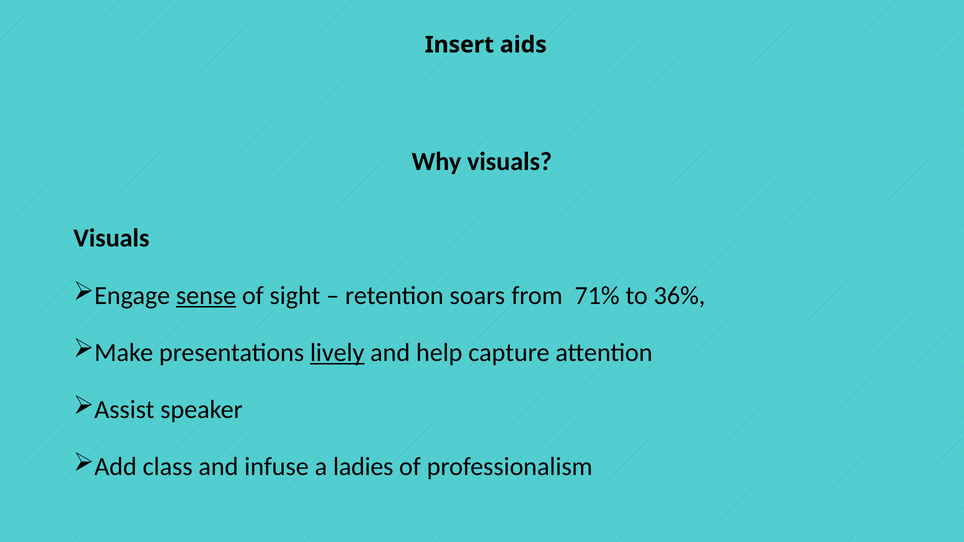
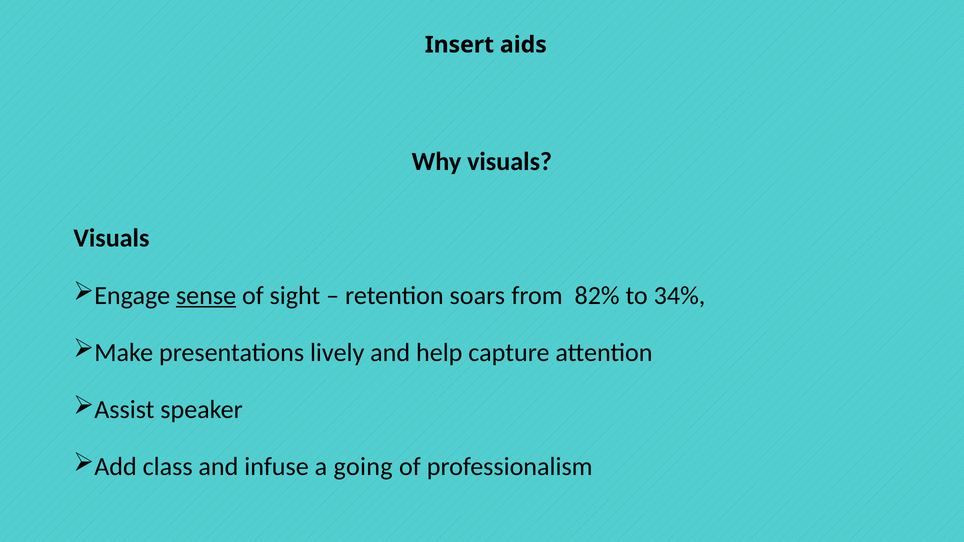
71%: 71% -> 82% (597, 296)
36%: 36% -> 34% (679, 296)
lively underline: present -> none (337, 353)
ladies: ladies -> going (363, 467)
